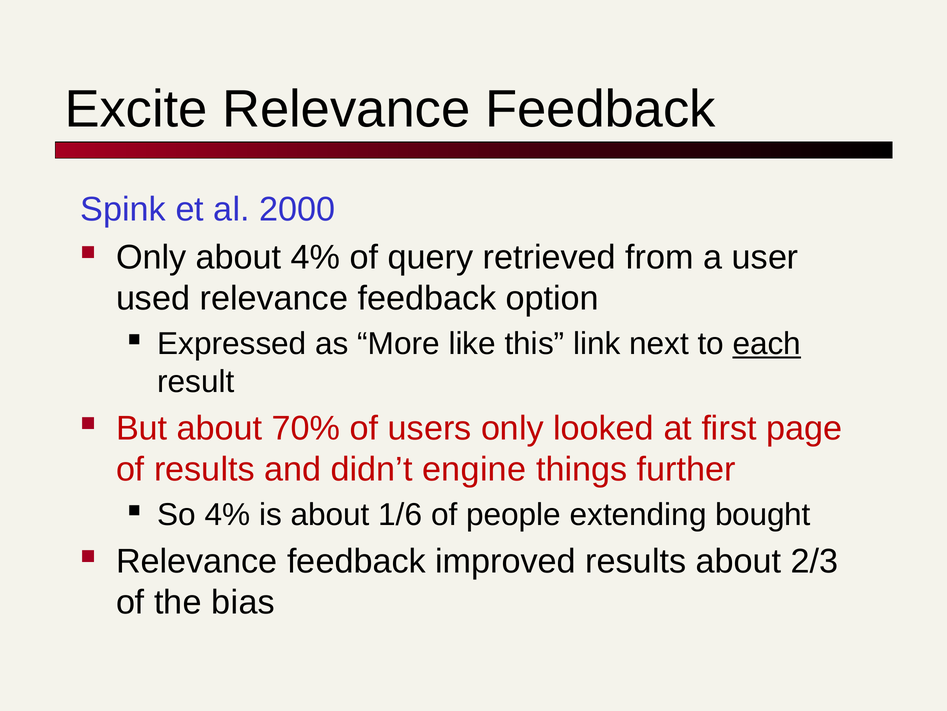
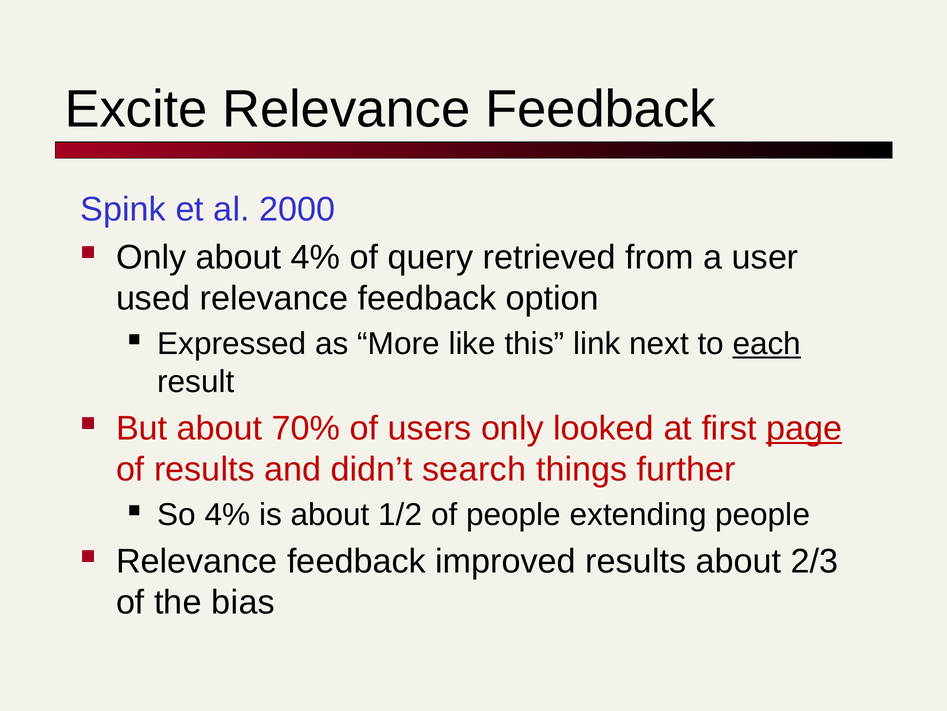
page underline: none -> present (804, 428)
engine: engine -> search (474, 469)
1/6: 1/6 -> 1/2 (400, 514)
extending bought: bought -> people (763, 514)
